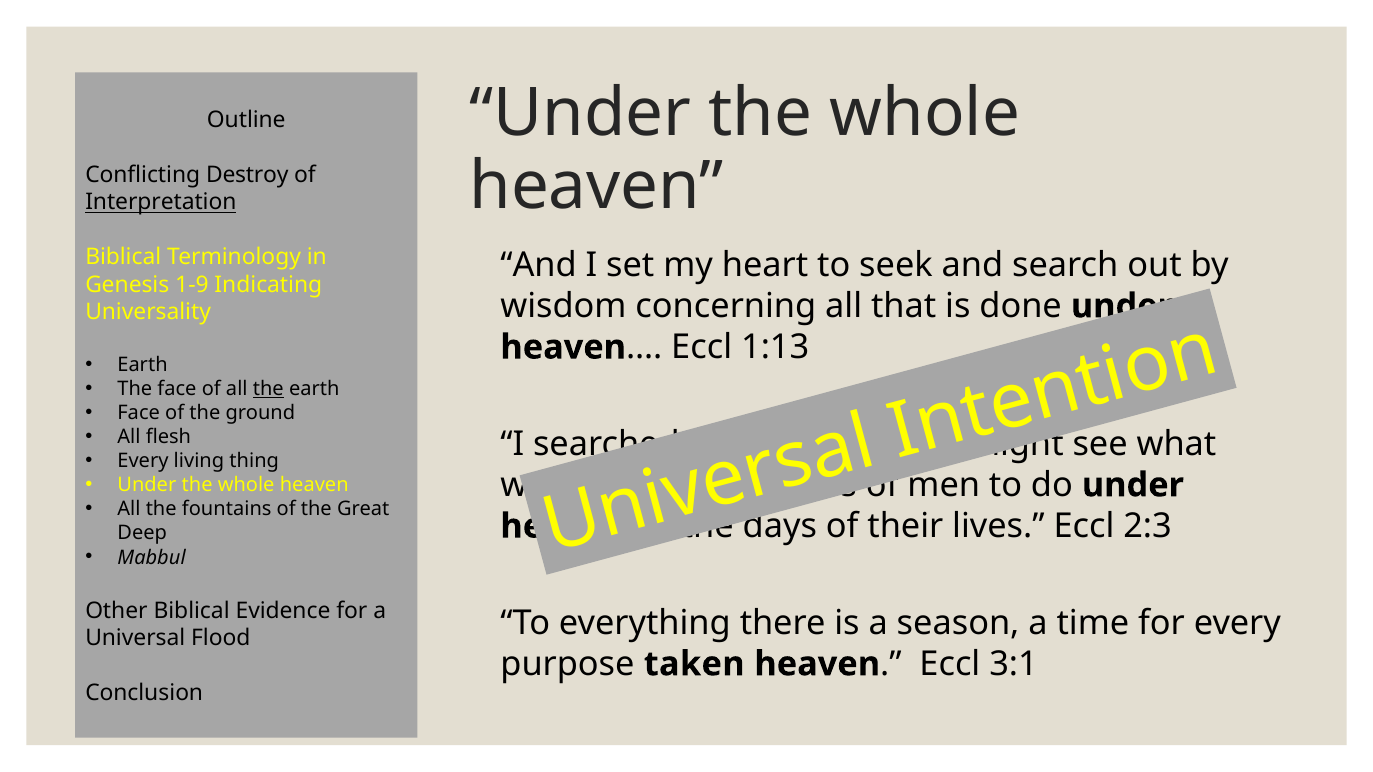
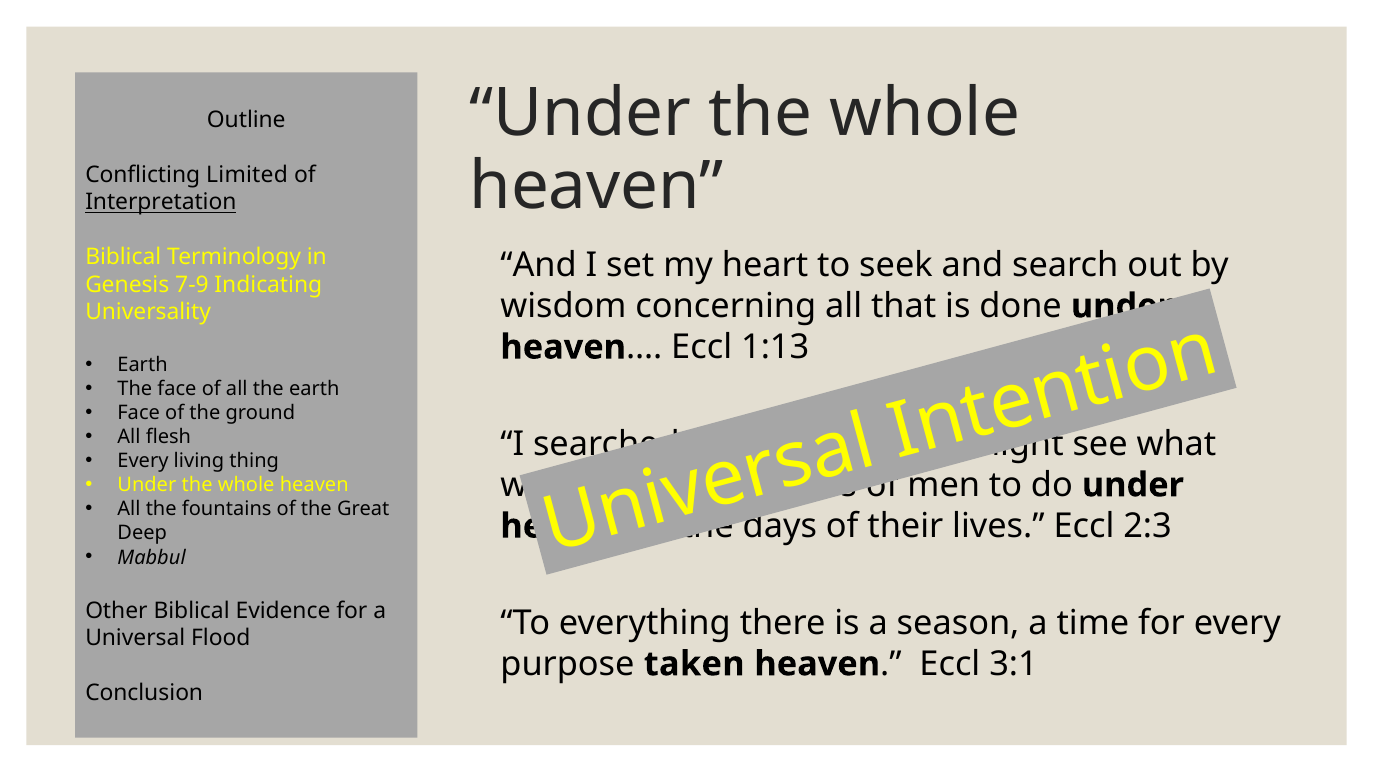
Destroy: Destroy -> Limited (247, 175)
1-9: 1-9 -> 7-9 (192, 285)
the underline: present -> none (268, 389)
